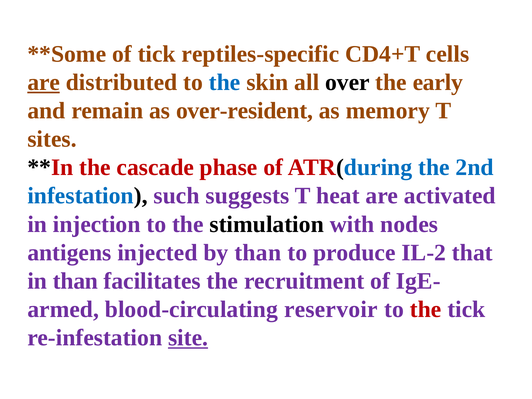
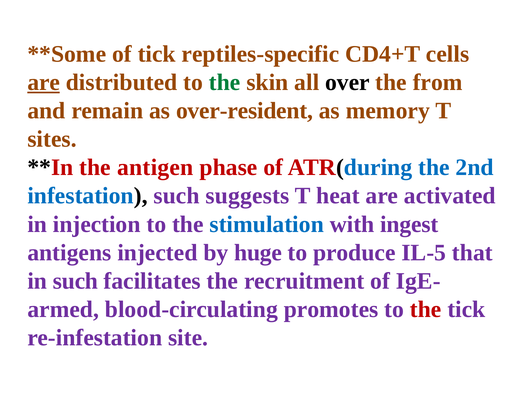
the colour: blue -> green (225, 82)
early: early -> from (438, 82)
cascade: cascade -> antigen (155, 167)
stimulation colour: black -> blue (267, 224)
nodes: nodes -> ingest (409, 224)
by than: than -> huge (258, 253)
IL-2: IL-2 -> IL-5 (424, 253)
in than: than -> such (75, 281)
reservoir: reservoir -> promotes (331, 309)
site underline: present -> none (188, 338)
